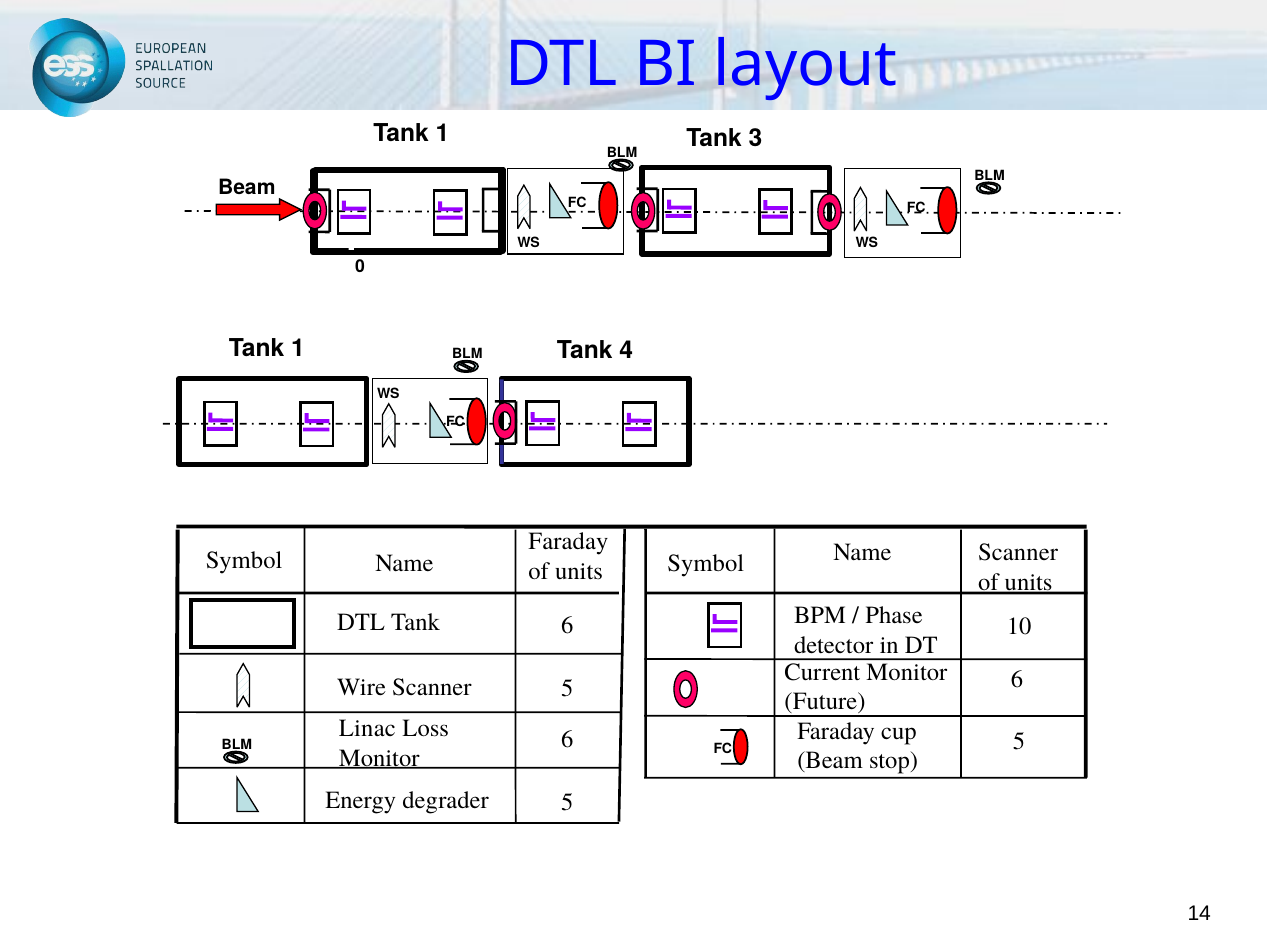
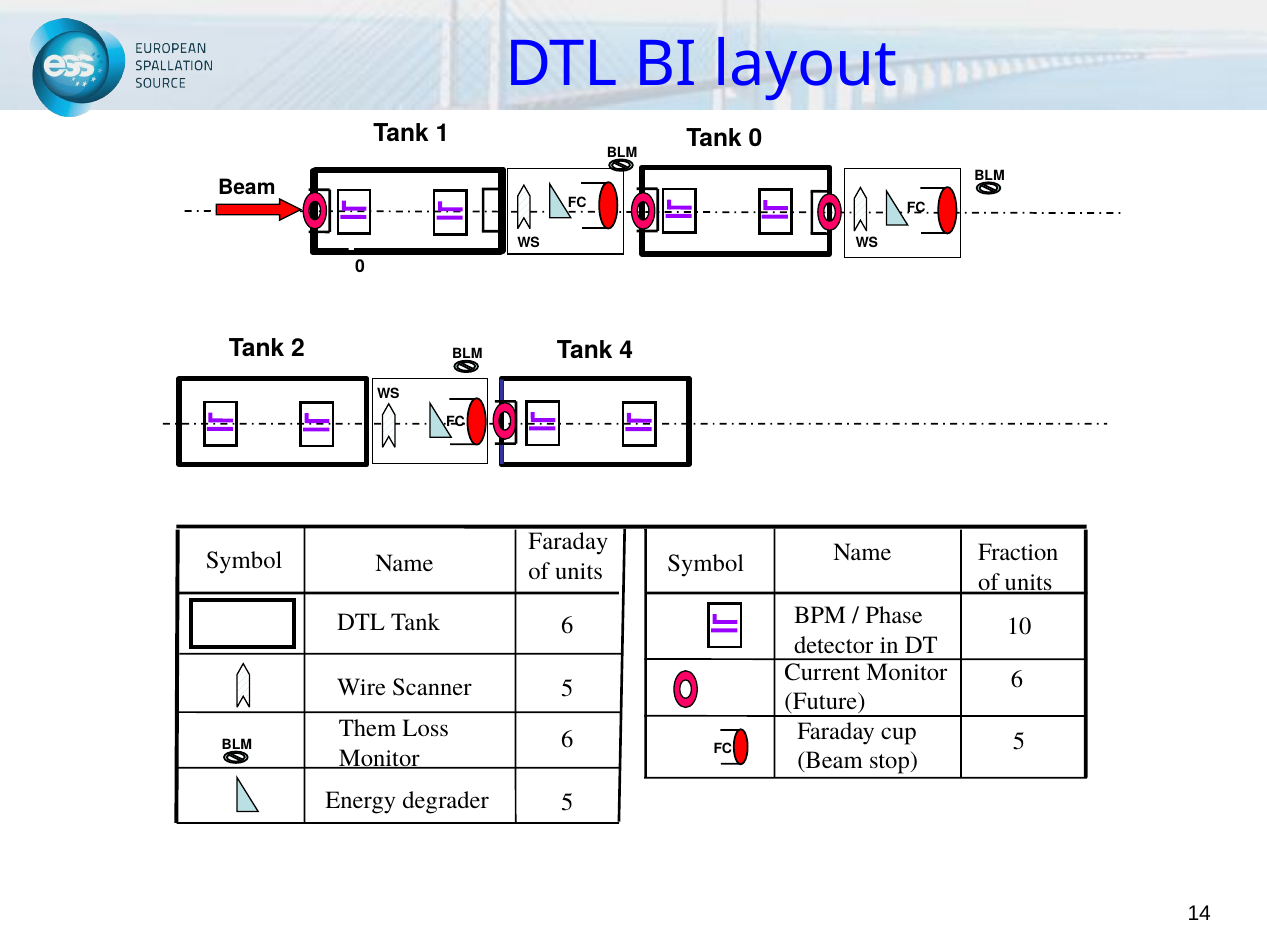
Tank 3: 3 -> 0 (756, 138)
1: 1 -> 2 (298, 348)
Name Scanner: Scanner -> Fraction (1018, 553)
Linac: Linac -> Them (368, 729)
